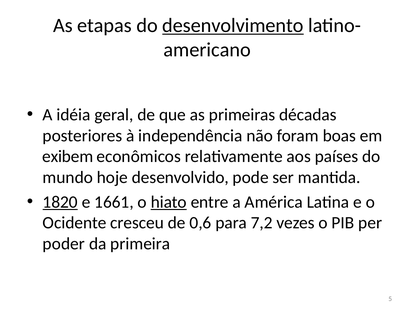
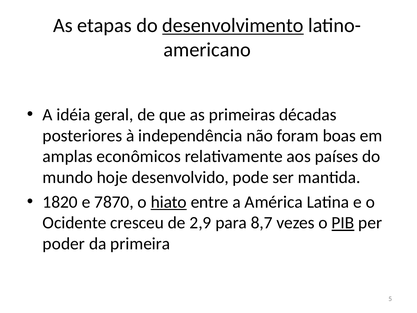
exibem: exibem -> amplas (68, 156)
1820 underline: present -> none (60, 202)
1661: 1661 -> 7870 (114, 202)
0,6: 0,6 -> 2,9 (201, 223)
7,2: 7,2 -> 8,7 (262, 223)
PIB underline: none -> present (343, 223)
